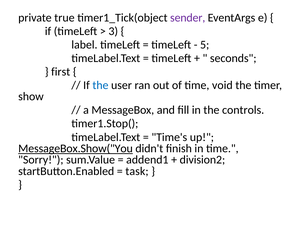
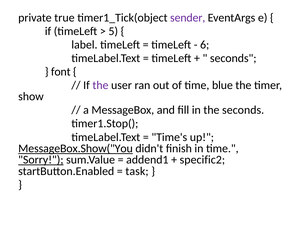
3: 3 -> 5 (113, 31)
5: 5 -> 6 (205, 45)
first: first -> font (61, 72)
the colour: blue -> purple (100, 85)
void: void -> blue (222, 85)
the controls: controls -> seconds (243, 110)
Sorry underline: none -> present (41, 160)
division2: division2 -> specific2 (202, 160)
